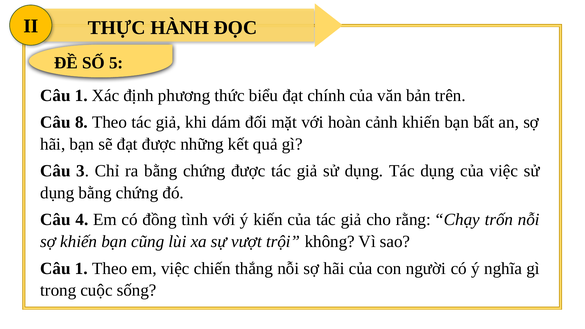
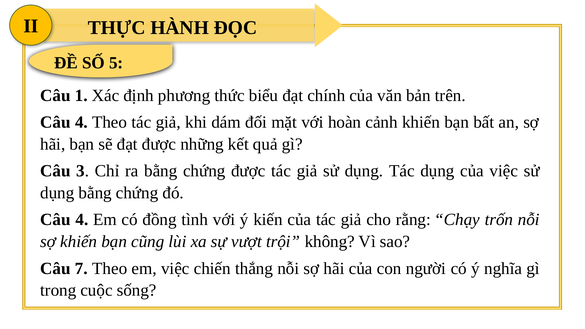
8: 8 -> 4 (81, 122)
1: 1 -> 7 (81, 268)
